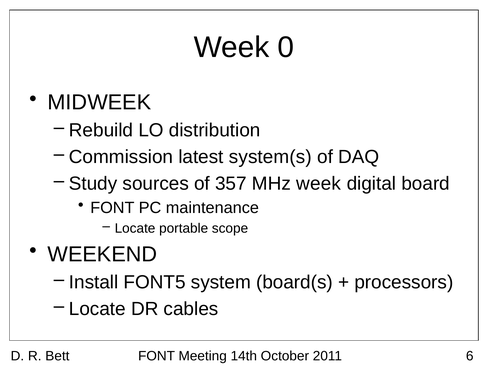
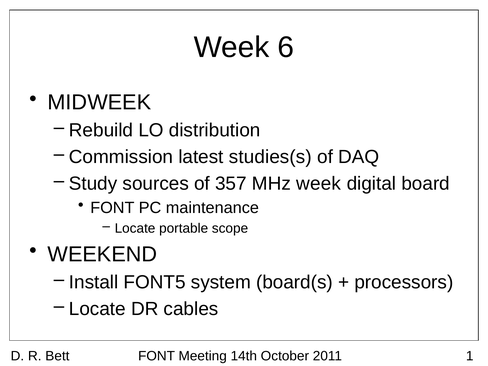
0: 0 -> 6 (286, 47)
system(s: system(s -> studies(s (270, 157)
6: 6 -> 1 (470, 356)
